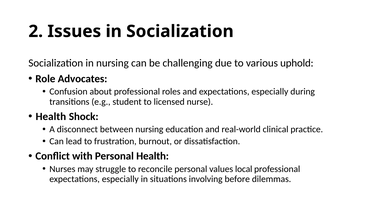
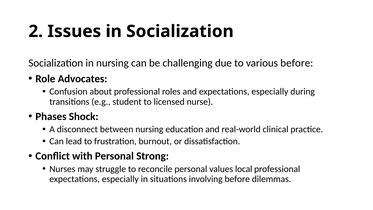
various uphold: uphold -> before (297, 63)
Health: Health -> Phases (51, 116)
Personal Health: Health -> Strong (153, 156)
